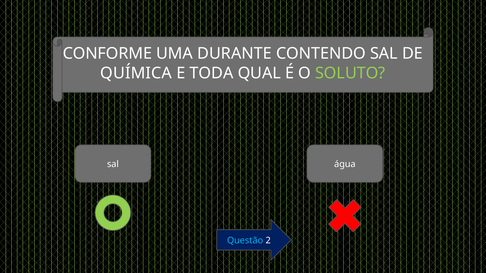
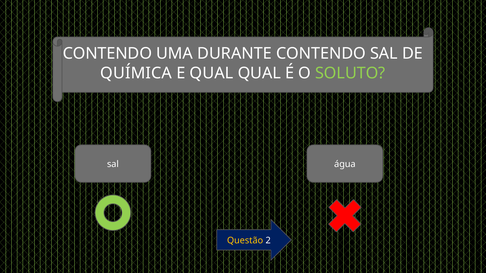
CONFORME: CONFORME -> CONTENDO (107, 54)
E TODA: TODA -> QUAL (211, 73)
Questão colour: light blue -> yellow (245, 241)
